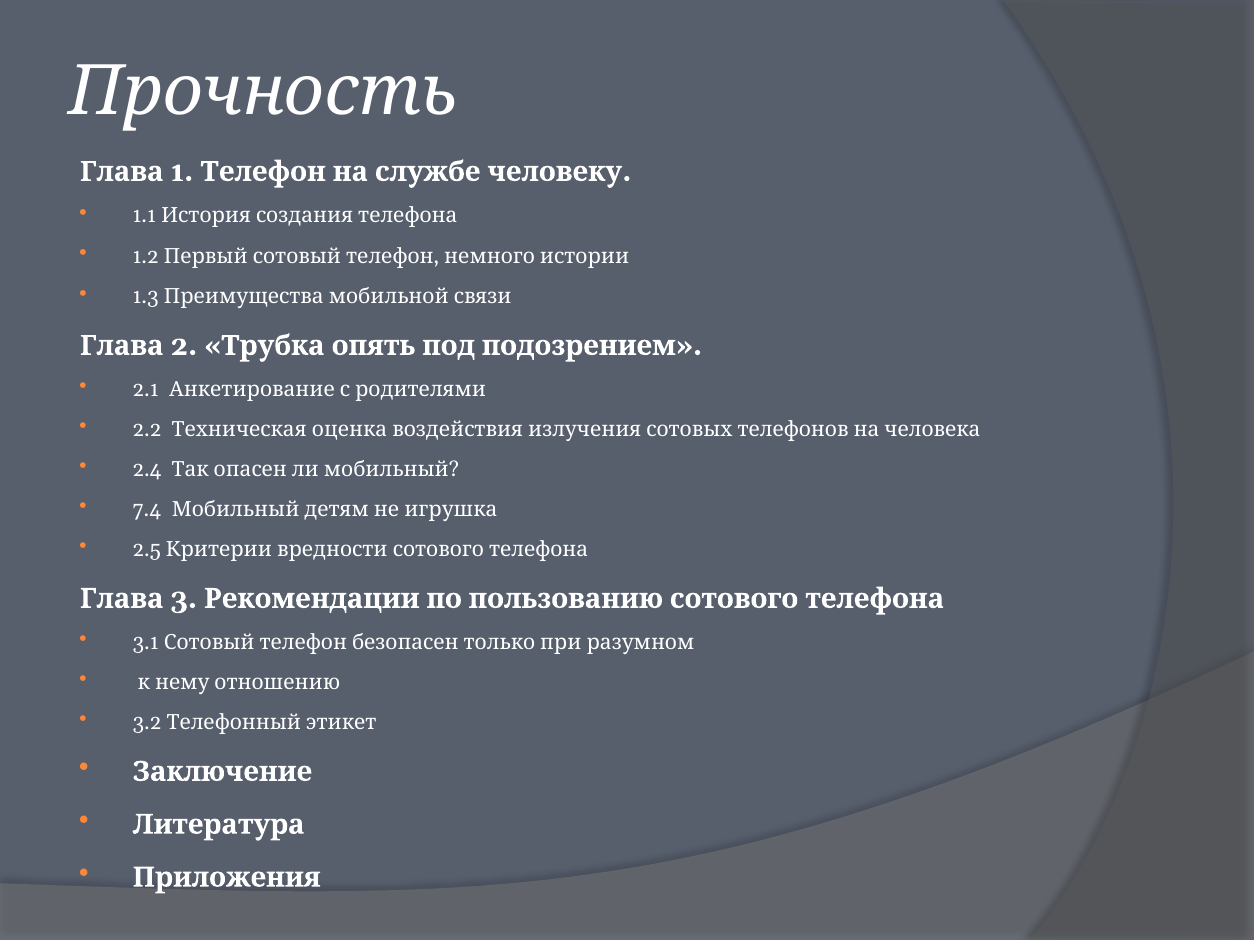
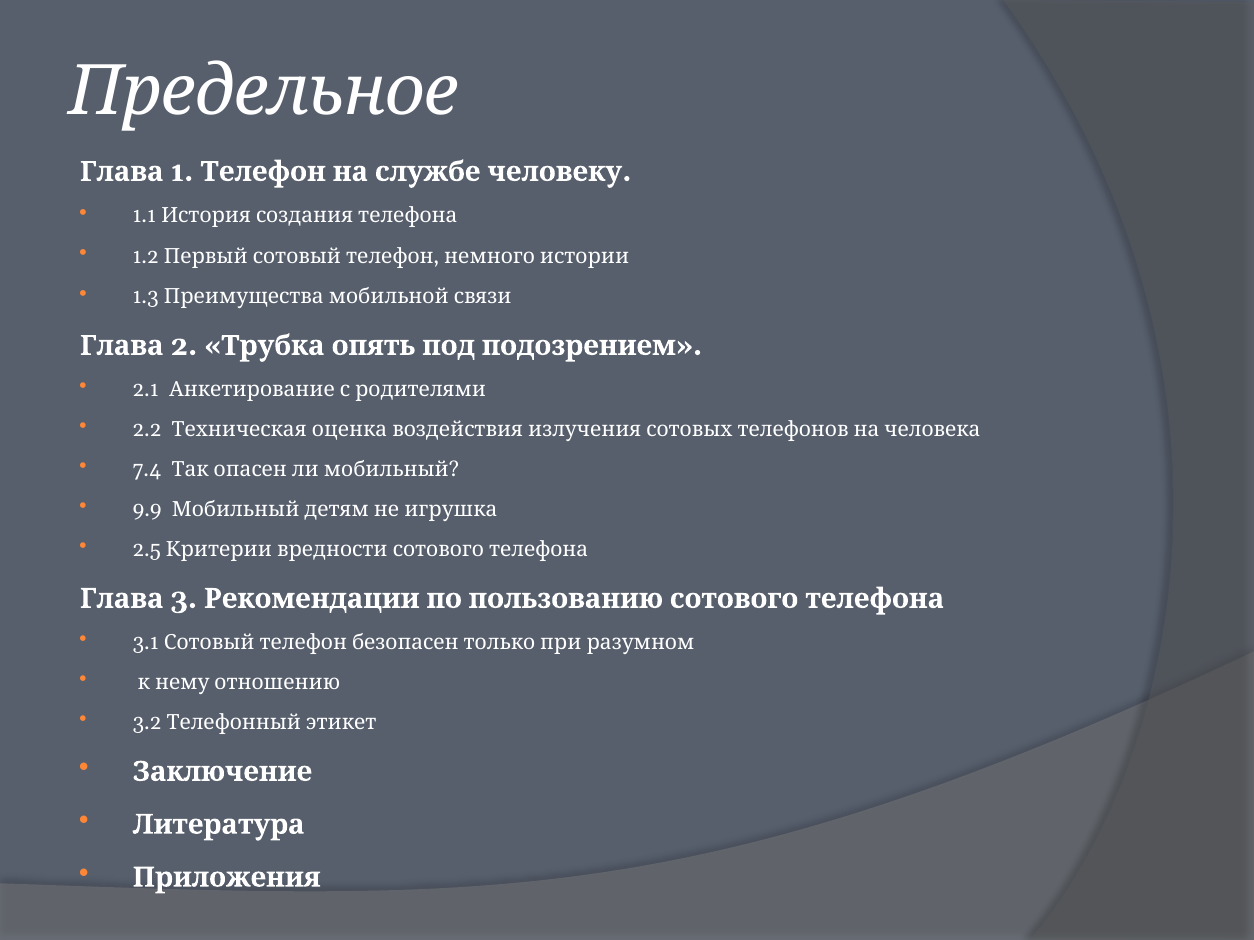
Прочность: Прочность -> Предельное (264, 92)
2.4: 2.4 -> 7.4 (147, 470)
7.4: 7.4 -> 9.9 (147, 510)
